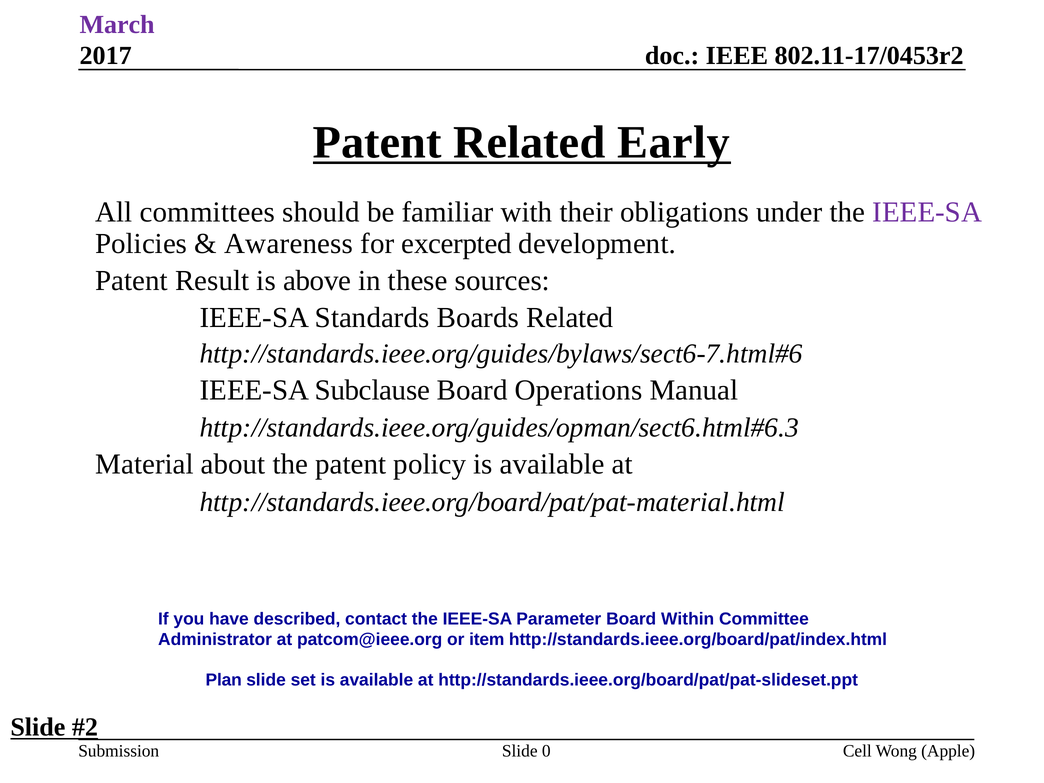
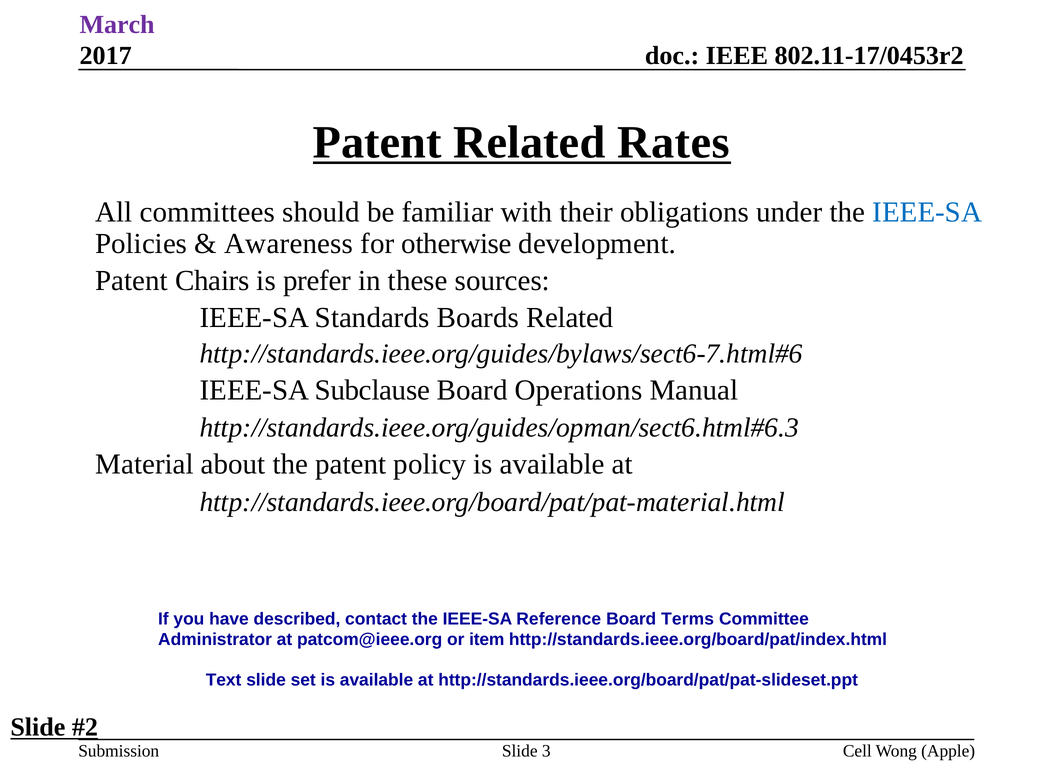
Early: Early -> Rates (673, 142)
IEEE-SA colour: purple -> blue (927, 212)
excerpted: excerpted -> otherwise (457, 243)
Result: Result -> Chairs (212, 281)
above: above -> prefer (317, 281)
Parameter: Parameter -> Reference (559, 619)
Within: Within -> Terms (688, 619)
Plan: Plan -> Text (224, 680)
0: 0 -> 3 (546, 751)
